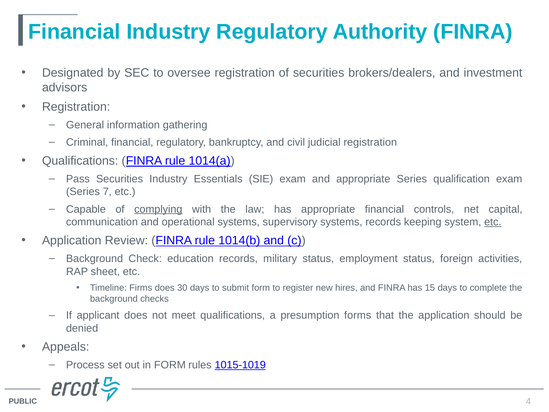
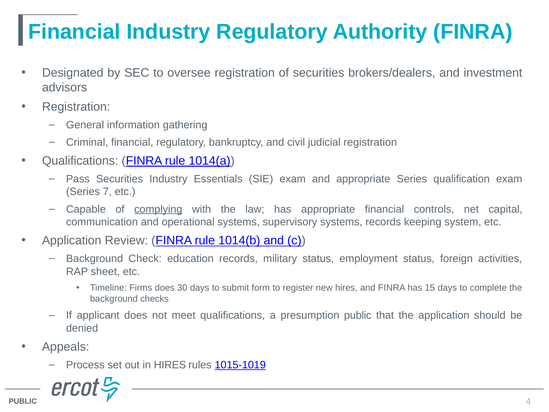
etc underline: present -> none (493, 222)
presumption forms: forms -> public (358, 315)
in FORM: FORM -> HIRES (170, 365)
